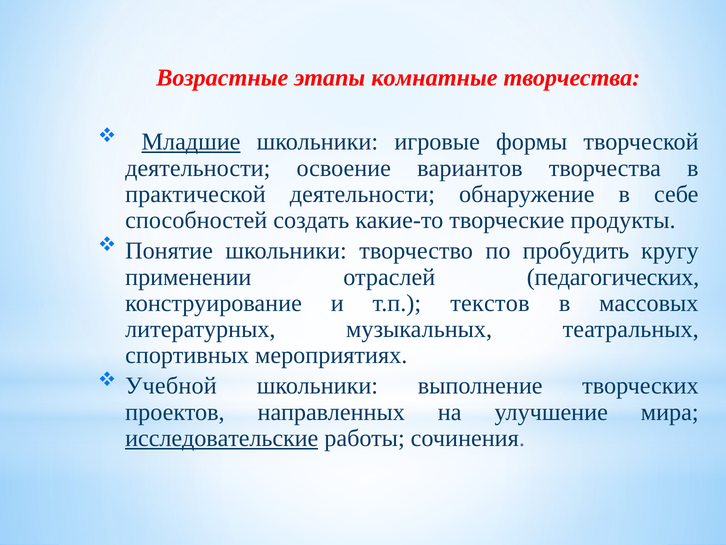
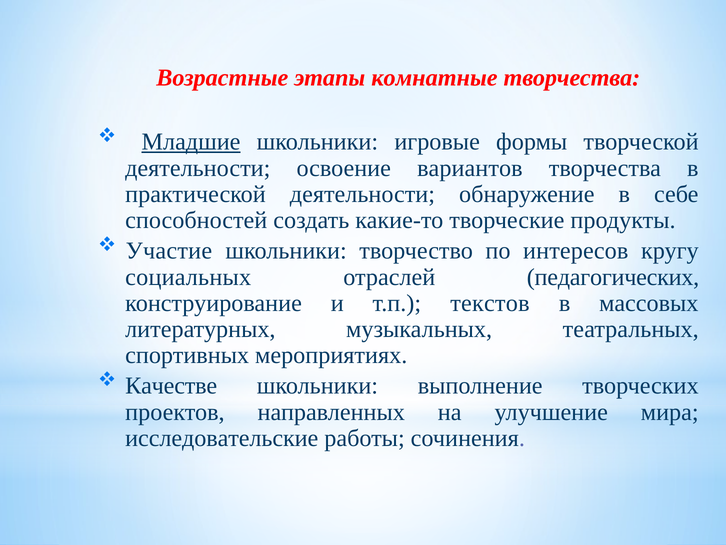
Понятие: Понятие -> Участие (169, 251)
пробудить: пробудить -> интересов (576, 251)
применении: применении -> социальных (188, 277)
Учебной: Учебной -> Качестве (171, 386)
исследовательские underline: present -> none (222, 438)
